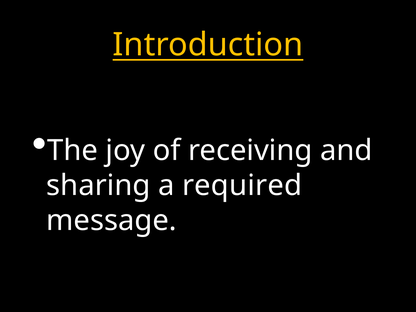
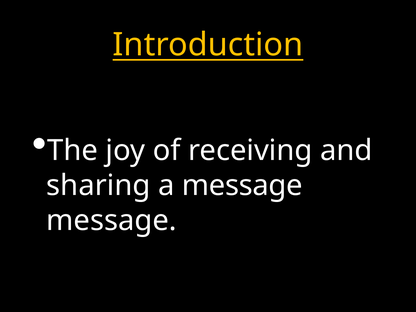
a required: required -> message (242, 185)
